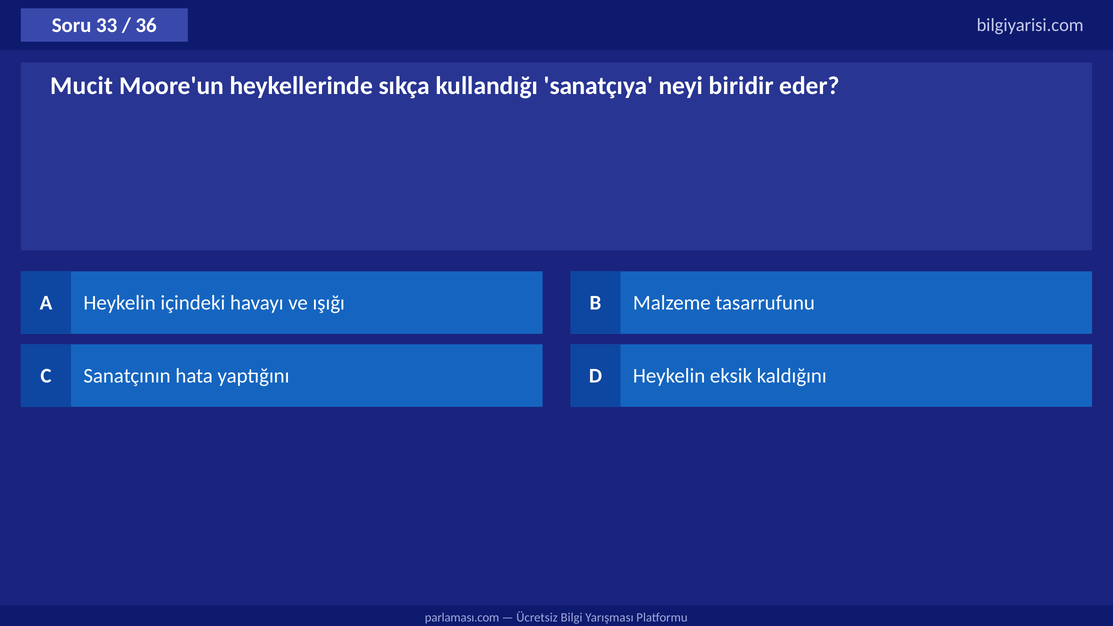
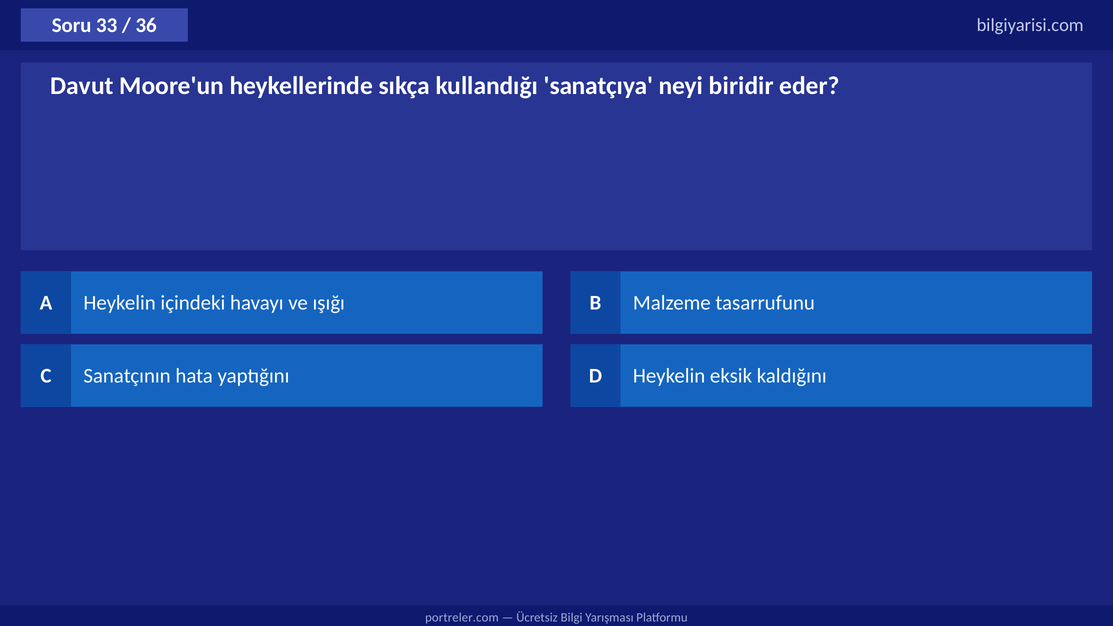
Mucit: Mucit -> Davut (82, 86)
parlaması.com: parlaması.com -> portreler.com (462, 617)
